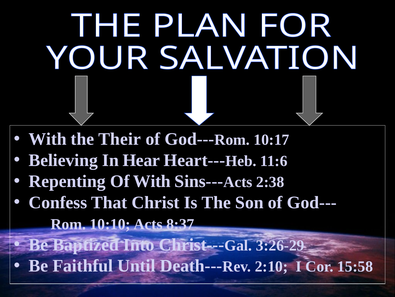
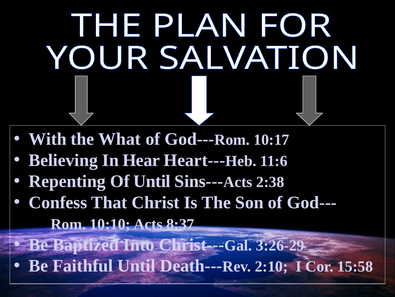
Their: Their -> What (120, 139)
Of With: With -> Until (152, 181)
